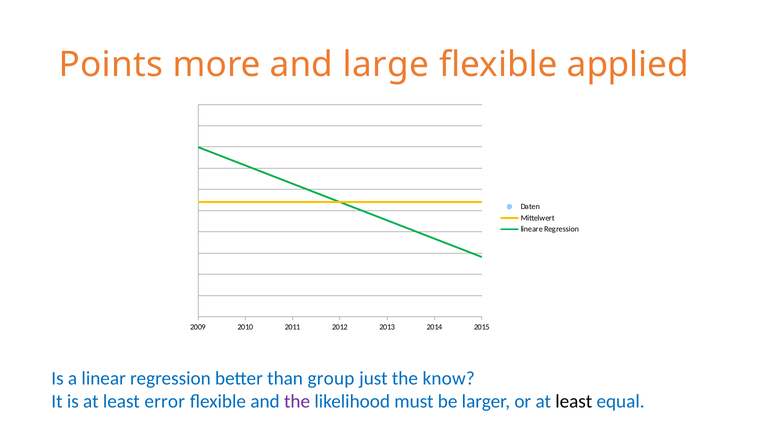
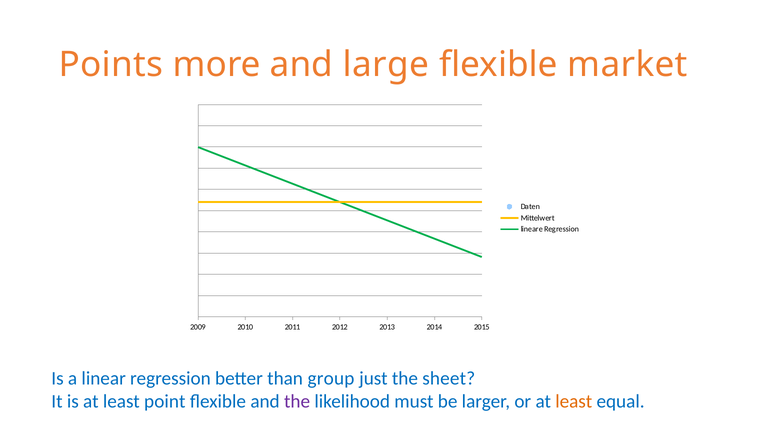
applied: applied -> market (628, 65)
know: know -> sheet (449, 378)
error: error -> point (165, 402)
least colour: black -> orange (574, 402)
